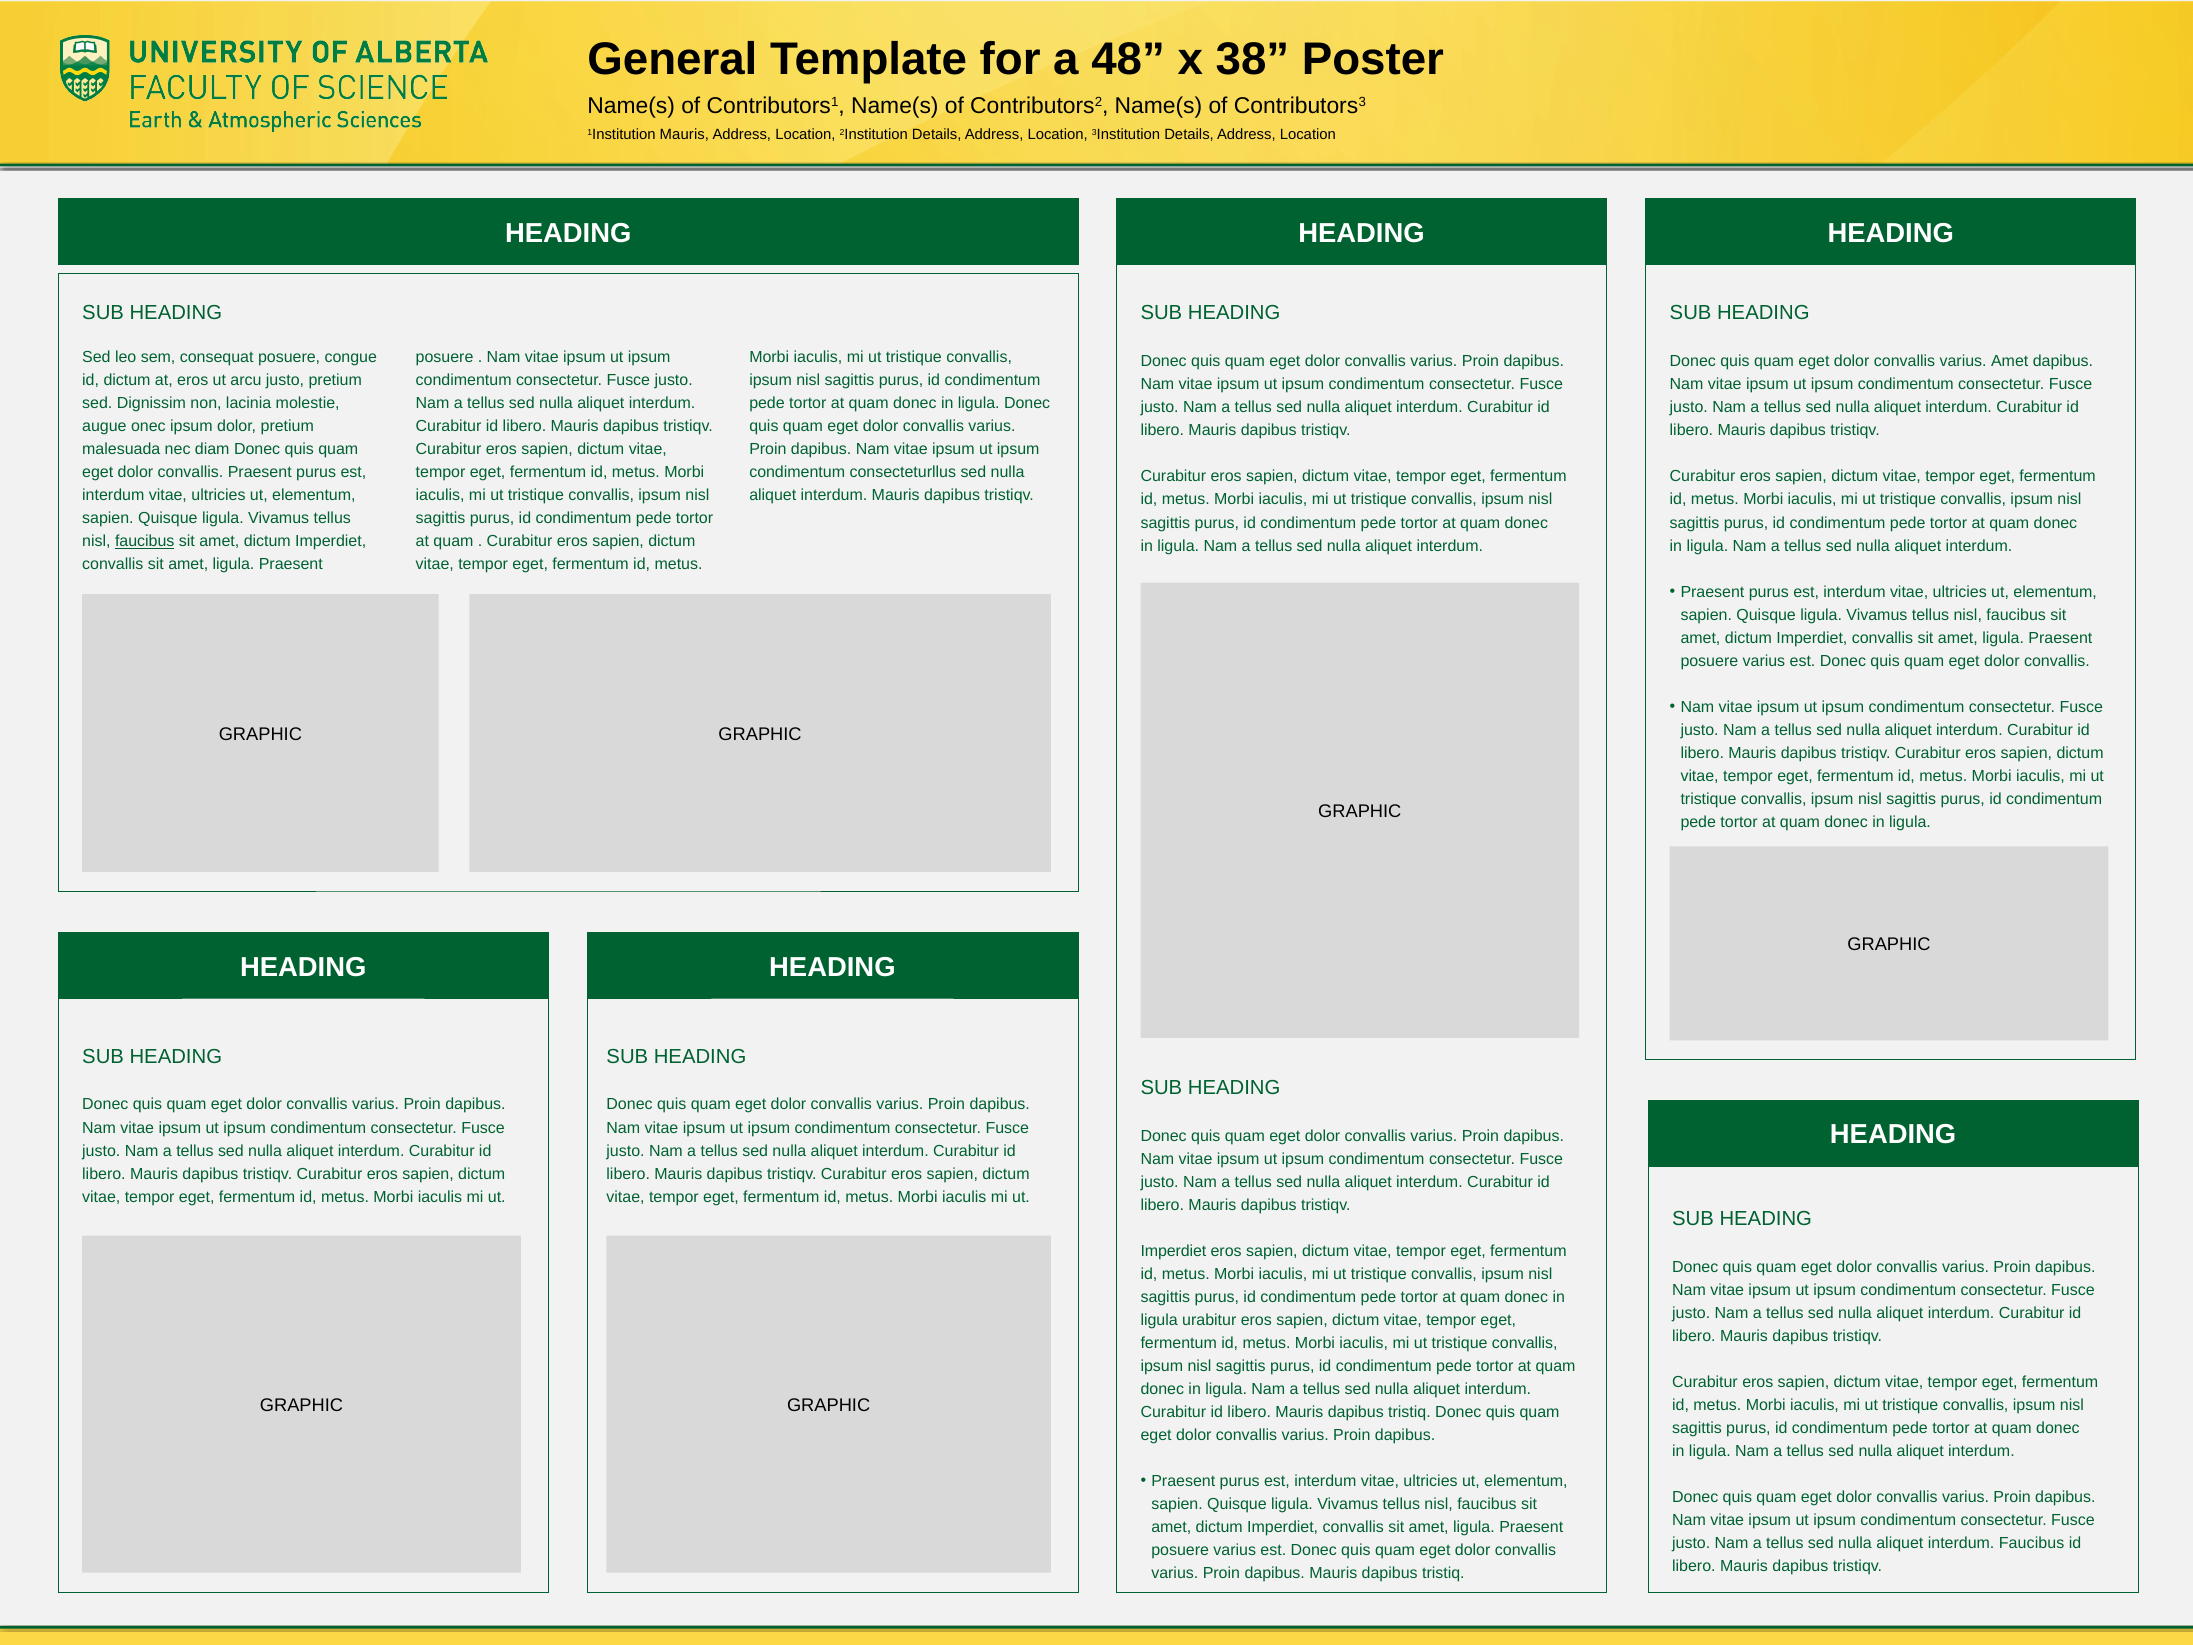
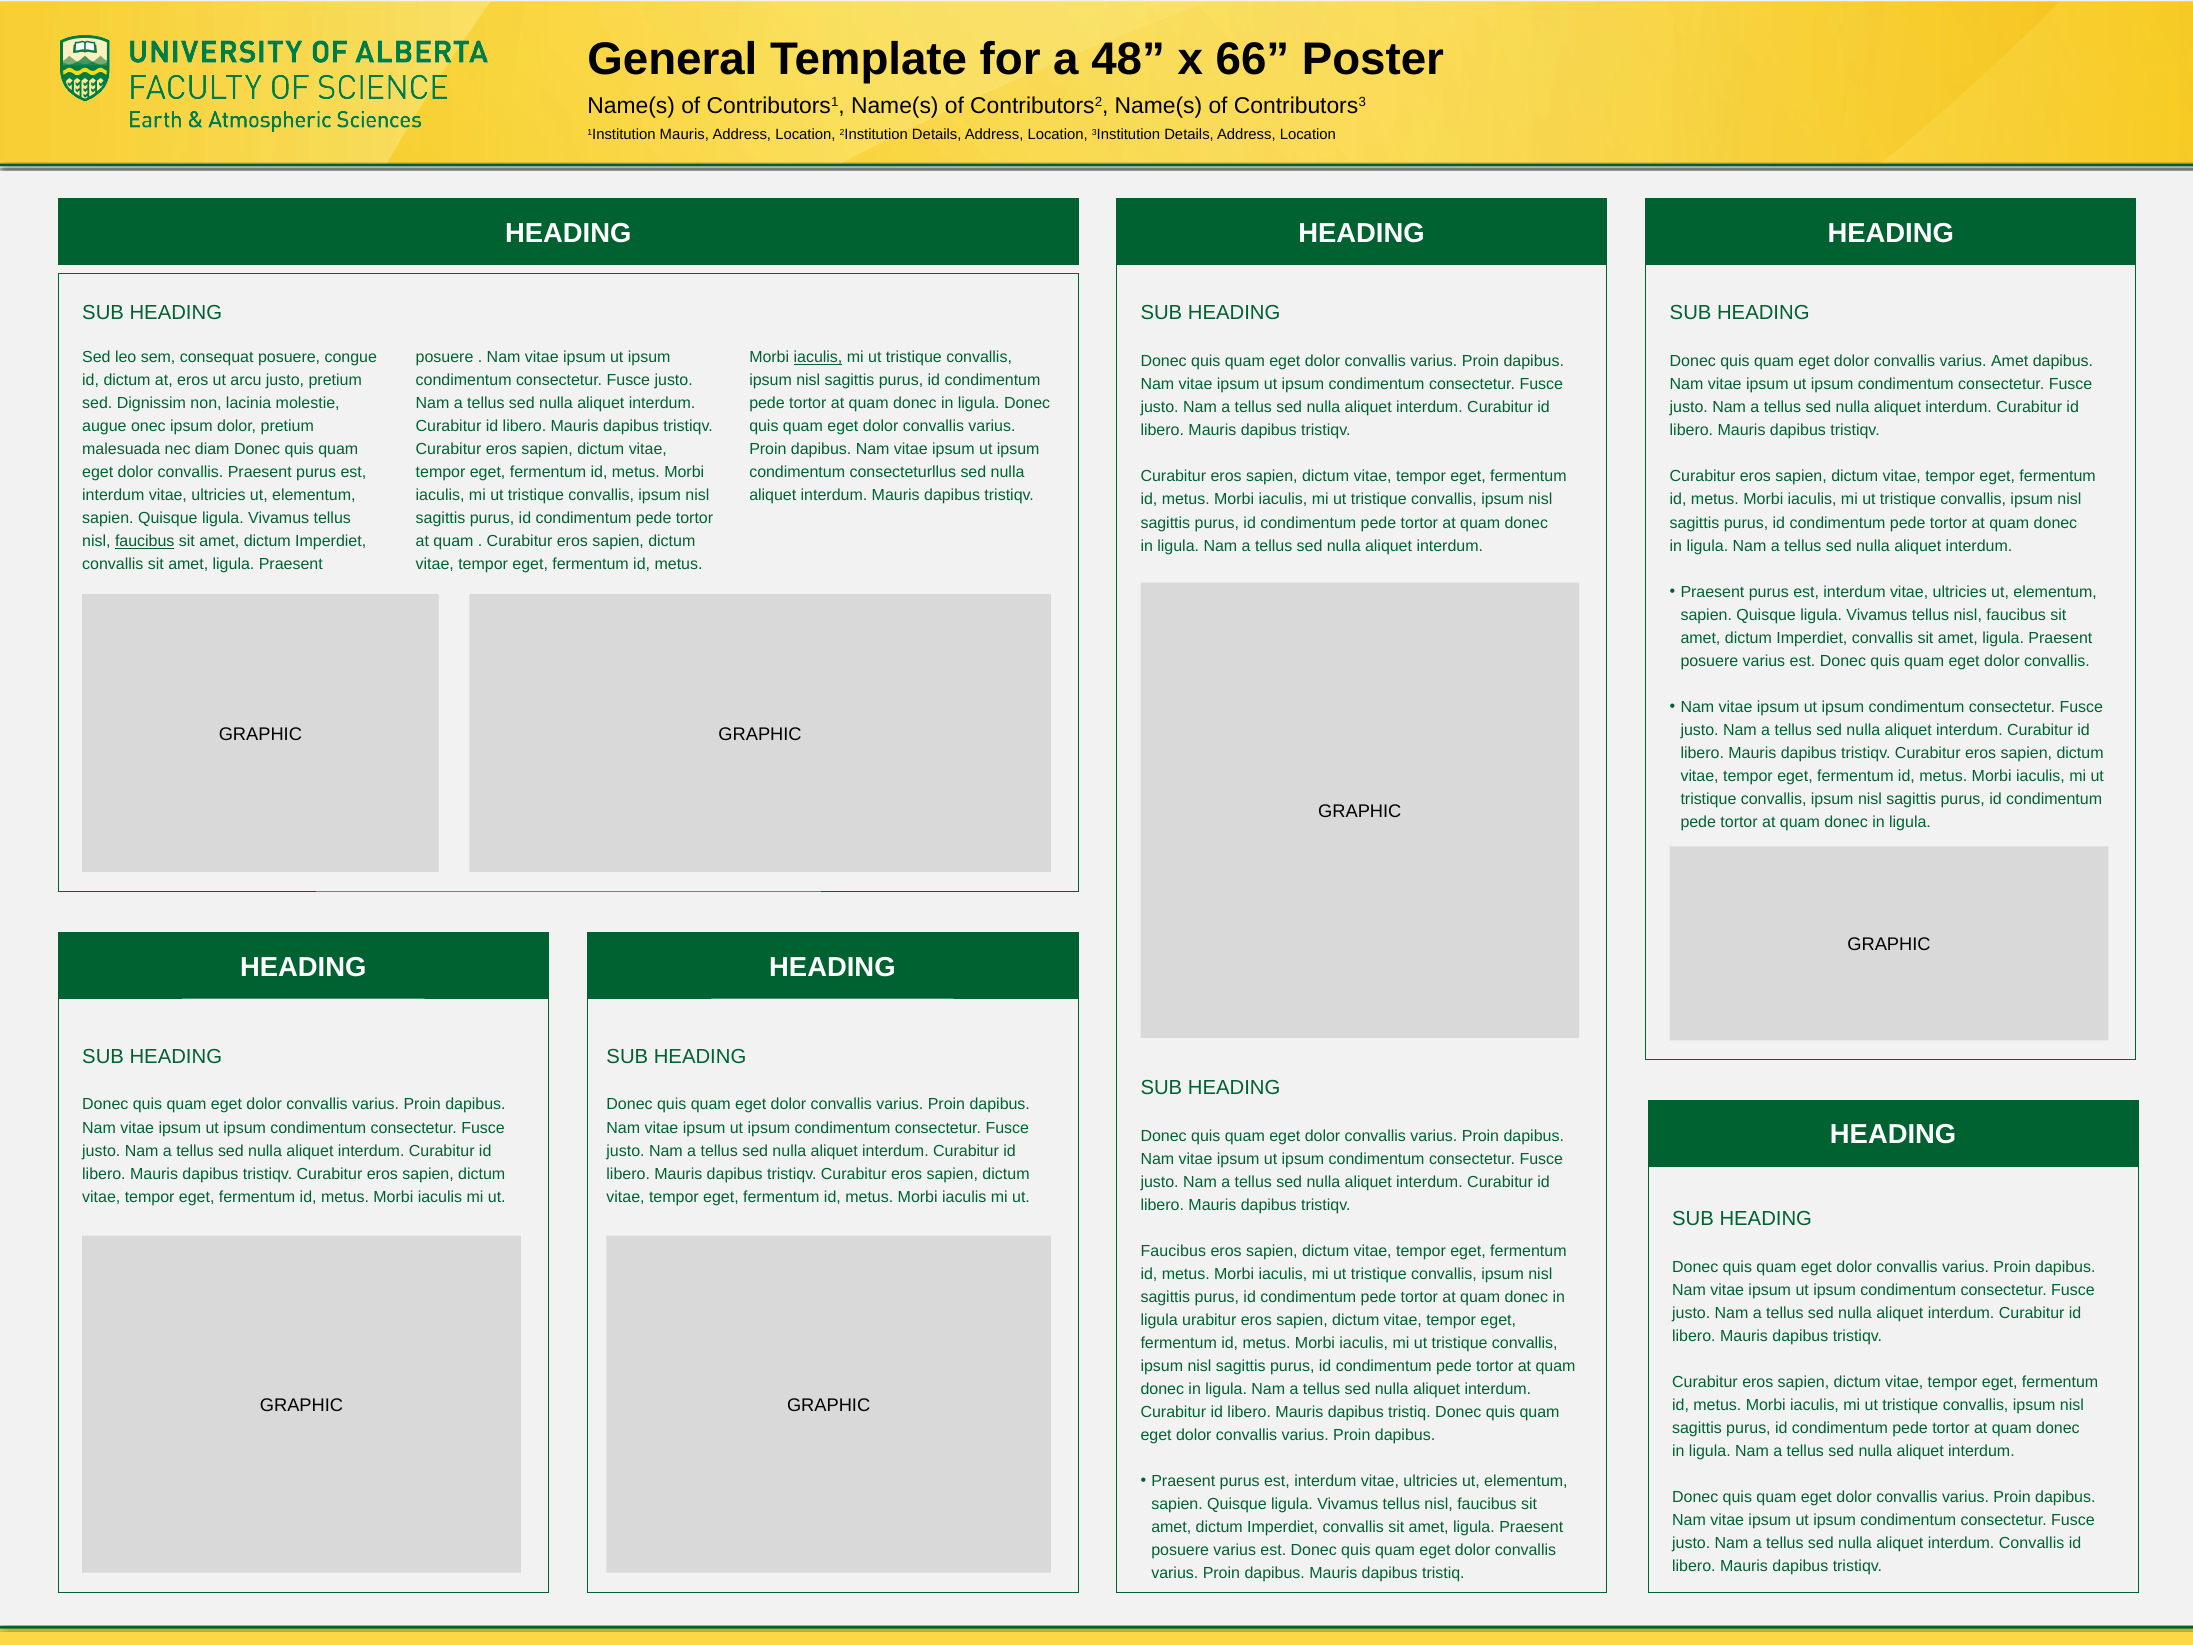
38: 38 -> 66 (1252, 59)
iaculis underline: none -> present (818, 357)
Imperdiet: Imperdiet -> Faucibus (1173, 1251)
interdum Faucibus: Faucibus -> Convallis (2032, 1543)
